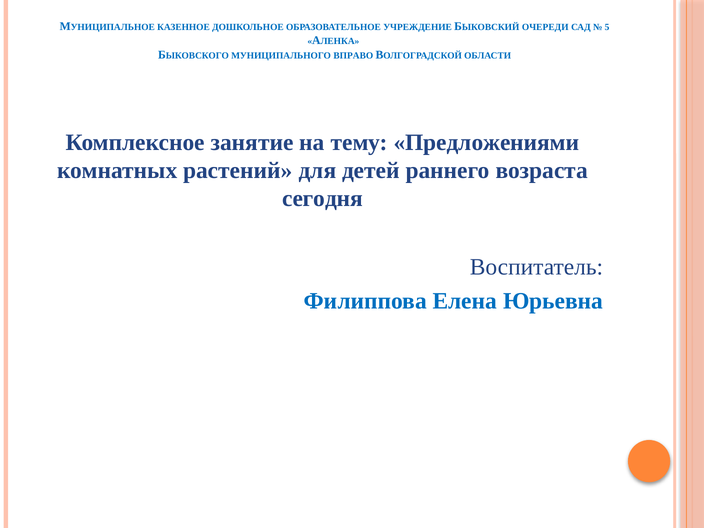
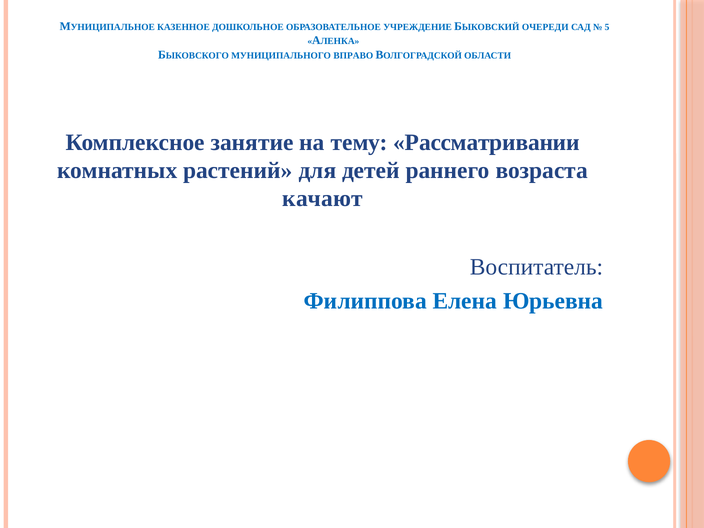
Предложениями: Предложениями -> Рассматривании (487, 142)
сегодня: сегодня -> качают (323, 199)
